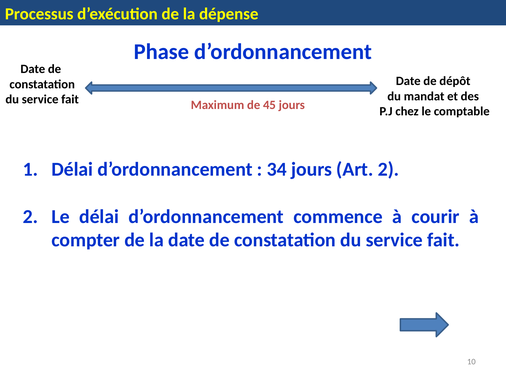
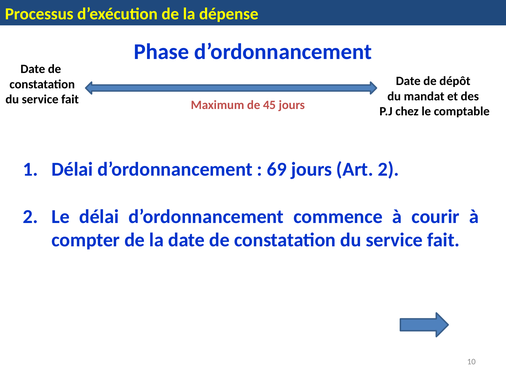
34: 34 -> 69 (277, 170)
